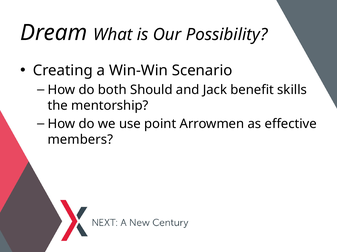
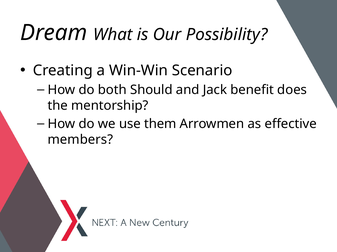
skills: skills -> does (292, 90)
point: point -> them (160, 124)
